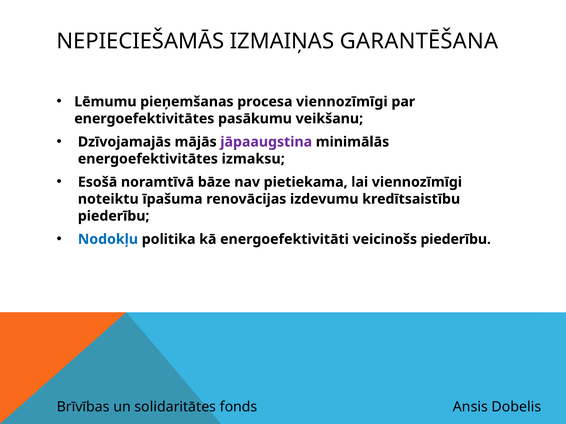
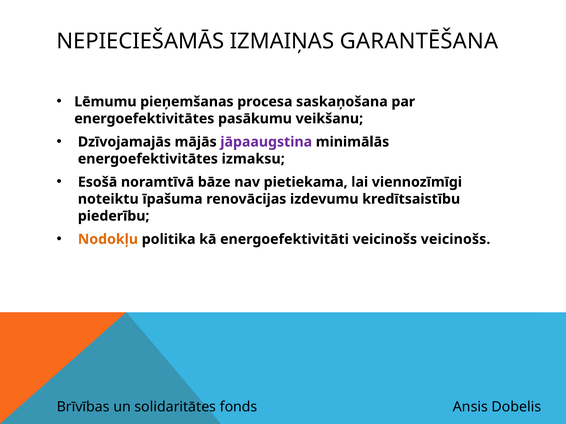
procesa viennozīmīgi: viennozīmīgi -> saskaņošana (342, 102)
Nodokļu colour: blue -> orange (108, 240)
veicinošs piederību: piederību -> veicinošs (456, 240)
